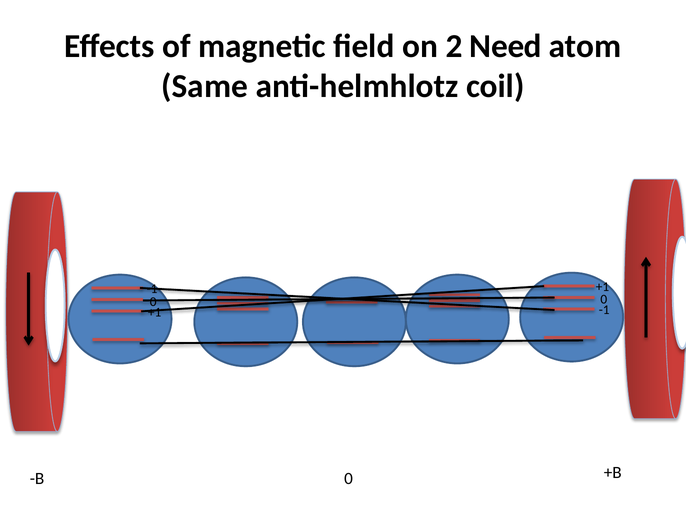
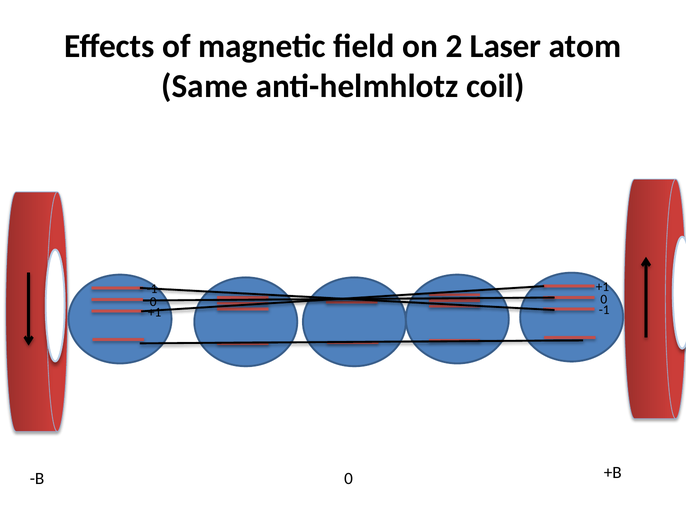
Need: Need -> Laser (506, 46)
